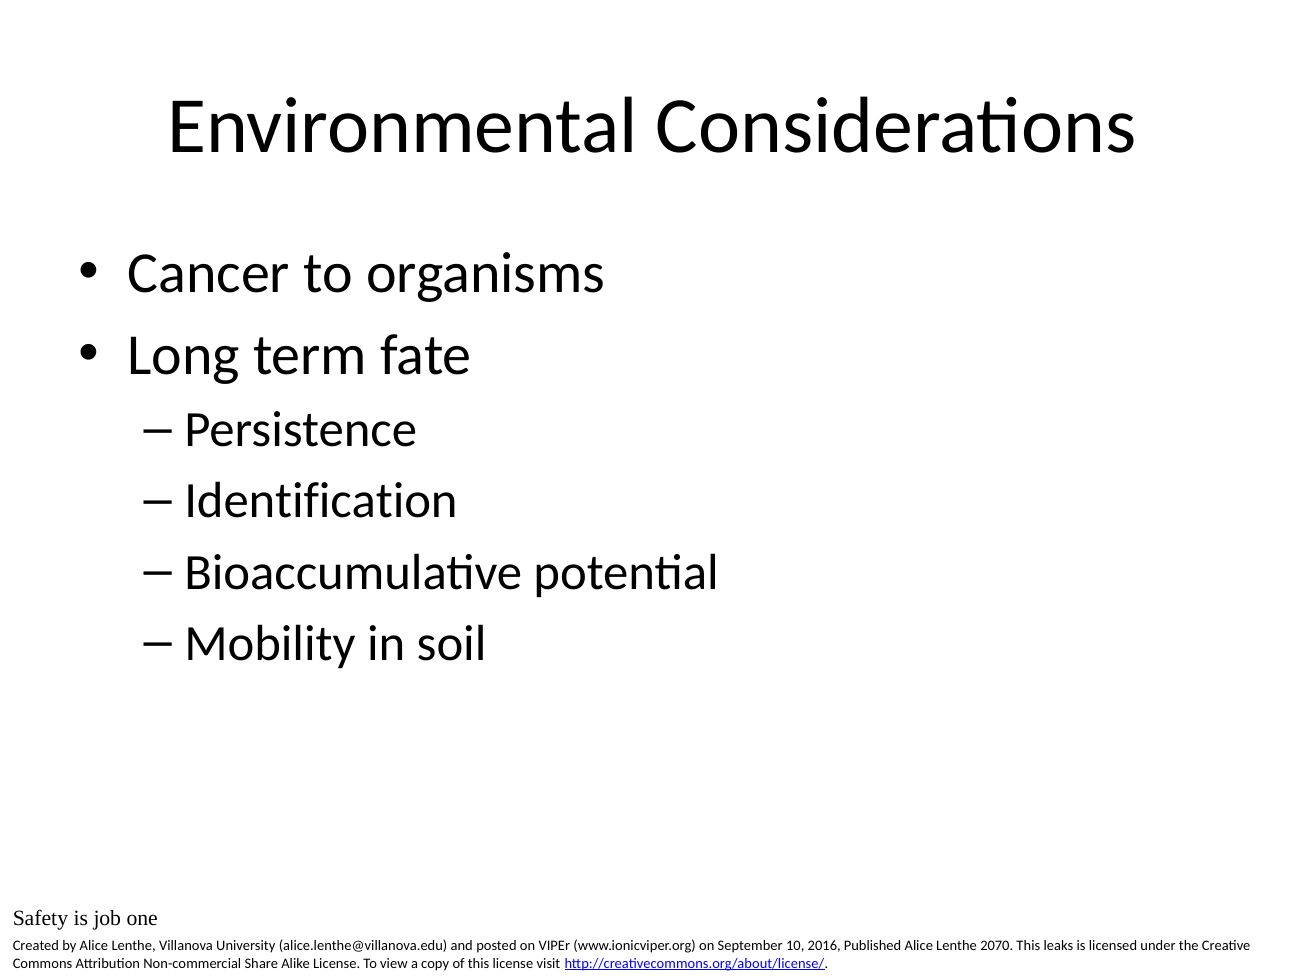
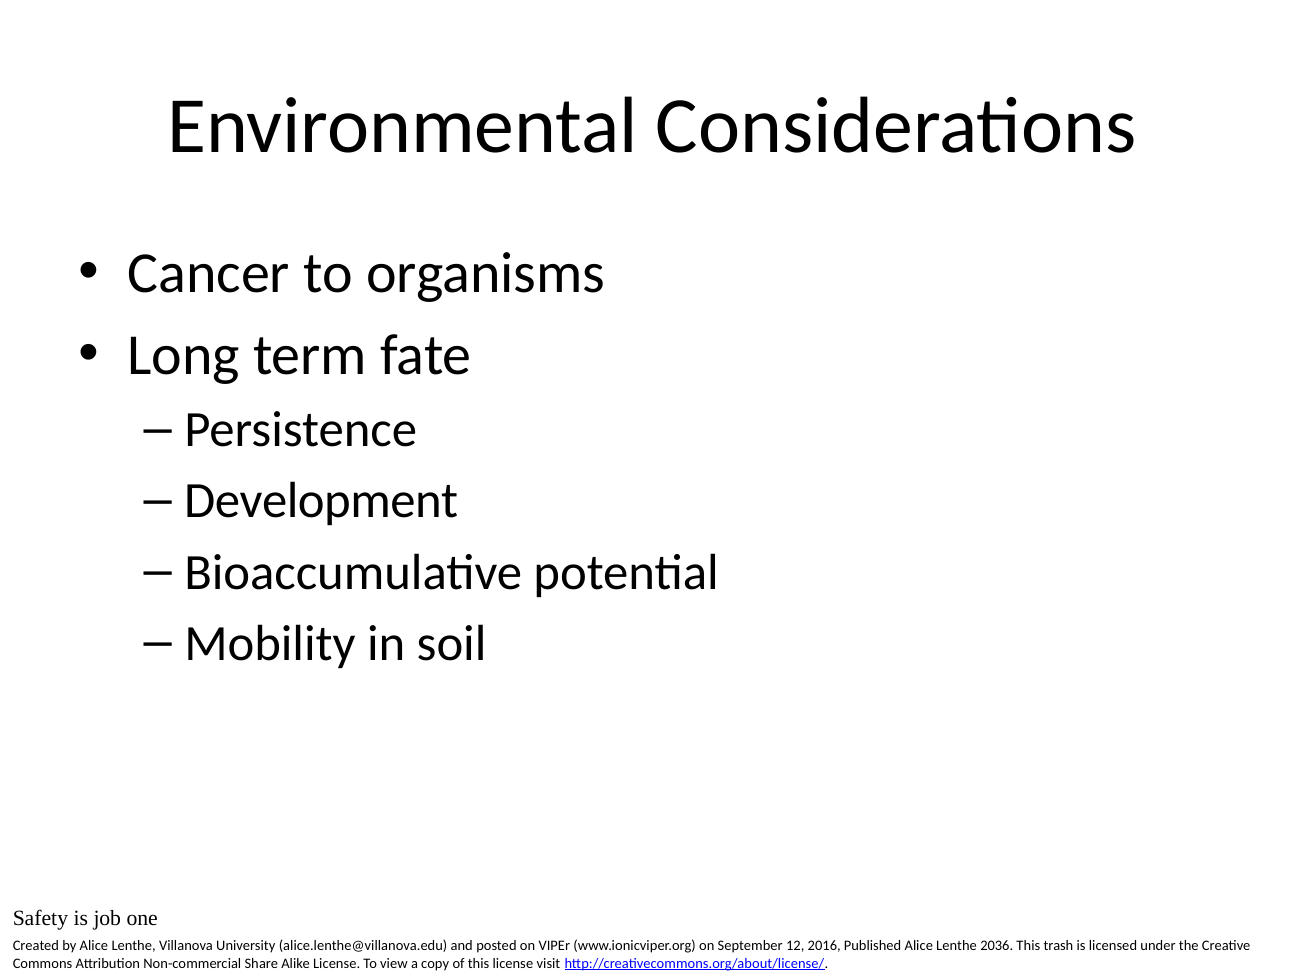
Identification: Identification -> Development (321, 501)
10: 10 -> 12 (795, 946)
2070: 2070 -> 2036 (997, 946)
leaks: leaks -> trash (1058, 946)
